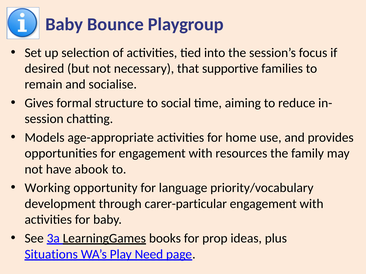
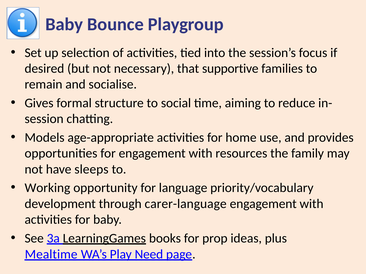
abook: abook -> sleeps (91, 169)
carer-particular: carer-particular -> carer-language (186, 204)
Situations: Situations -> Mealtime (51, 255)
